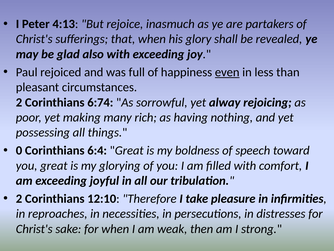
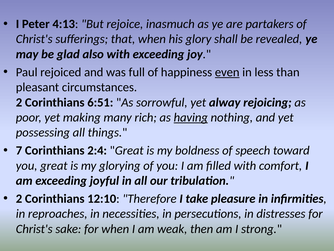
6:74: 6:74 -> 6:51 (100, 102)
having underline: none -> present (191, 117)
0: 0 -> 7 (19, 150)
6:4: 6:4 -> 2:4 (97, 150)
